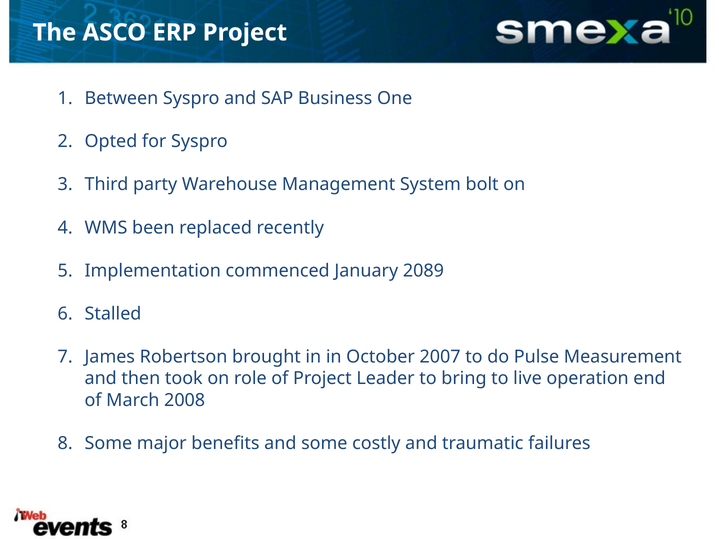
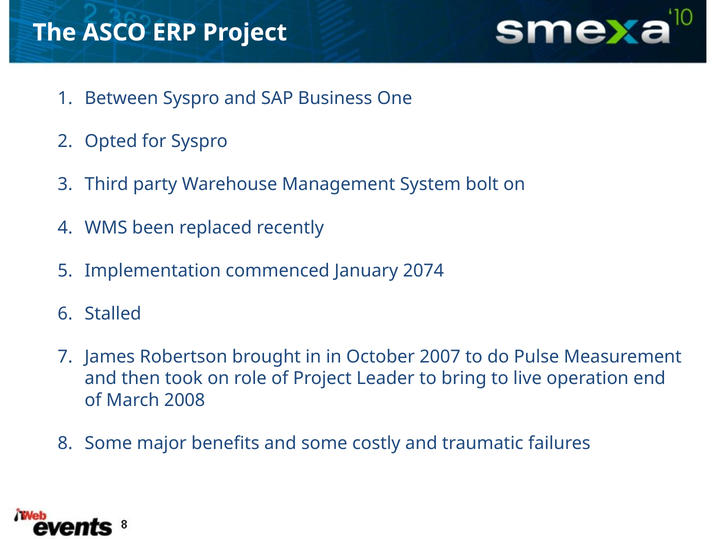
2089: 2089 -> 2074 (423, 271)
